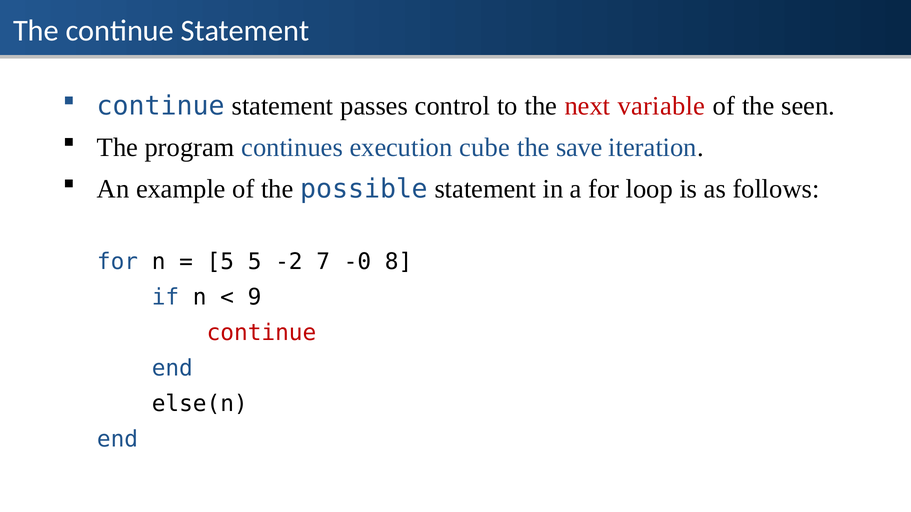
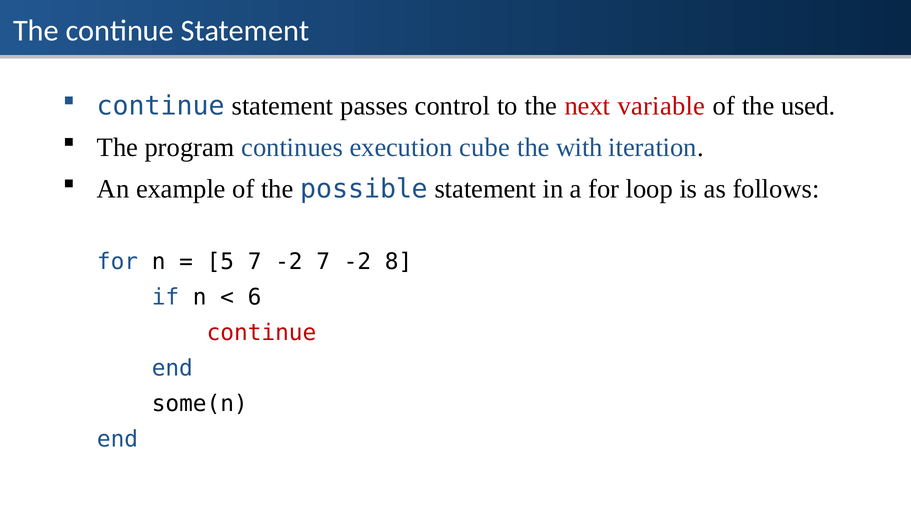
seen: seen -> used (808, 106)
save: save -> with (579, 147)
5 5: 5 -> 7 (255, 262)
-2 7 -0: -0 -> -2 (357, 262)
9: 9 -> 6 (254, 297)
else(n: else(n -> some(n (200, 404)
